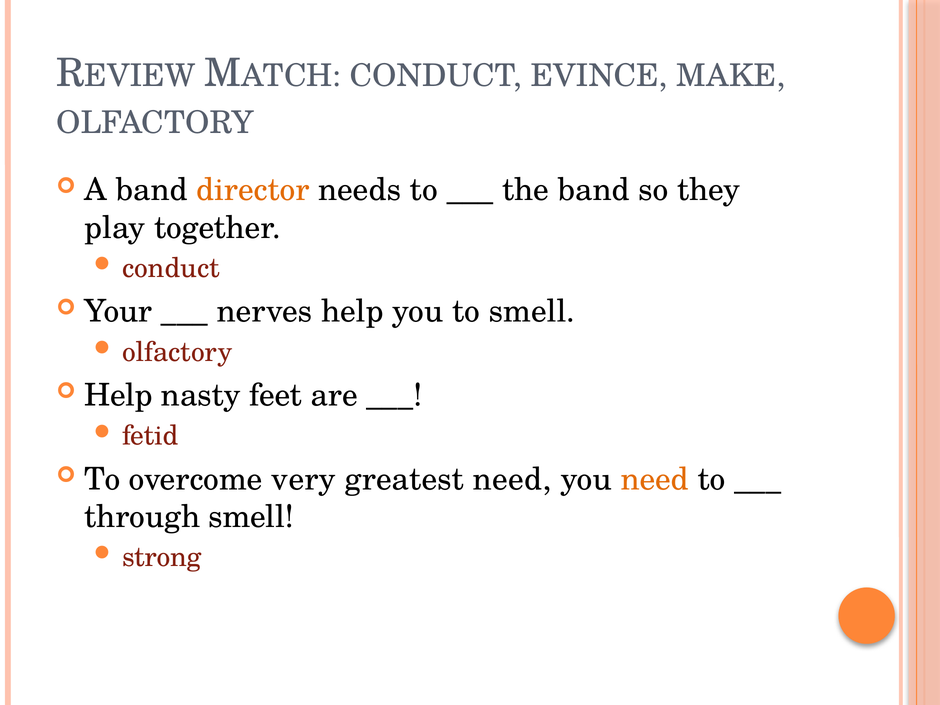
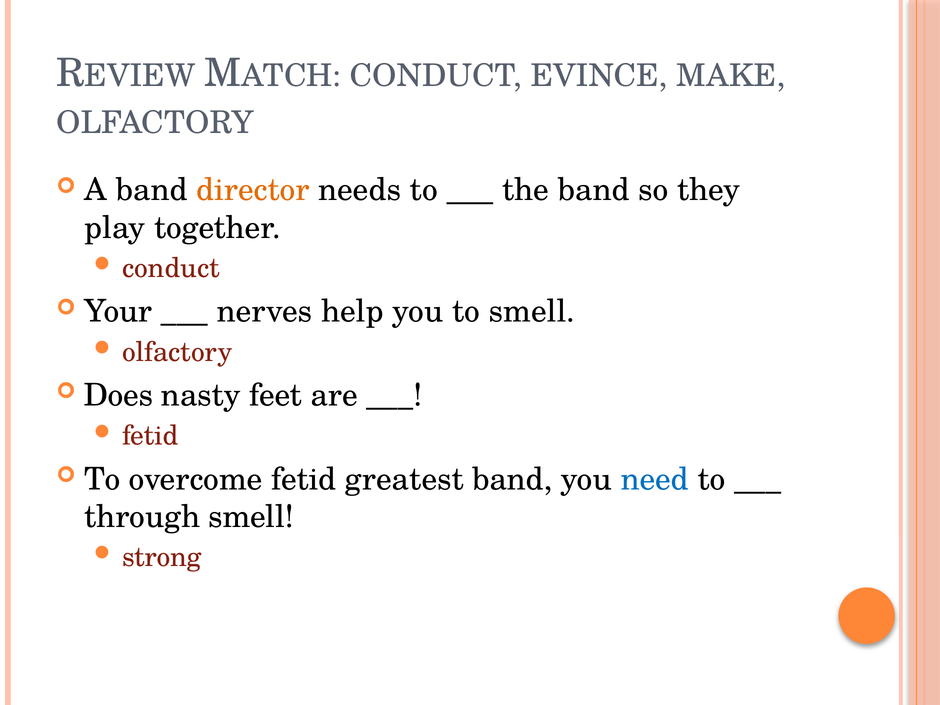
Help: Help -> Does (119, 395)
overcome very: very -> fetid (304, 479)
greatest need: need -> band (512, 479)
need colour: orange -> blue (655, 479)
